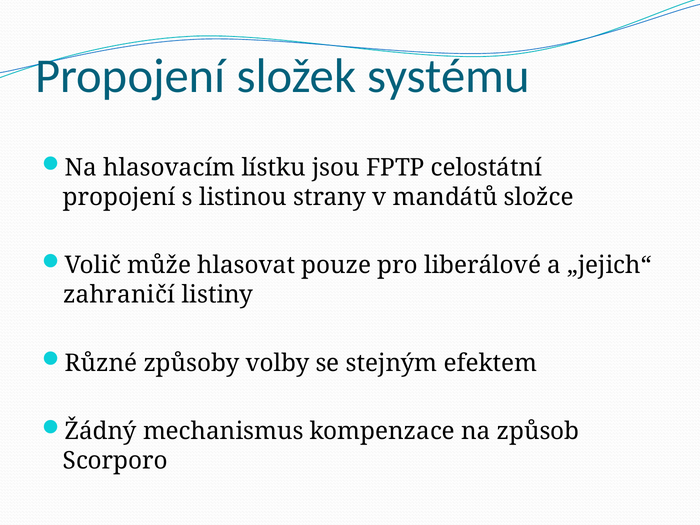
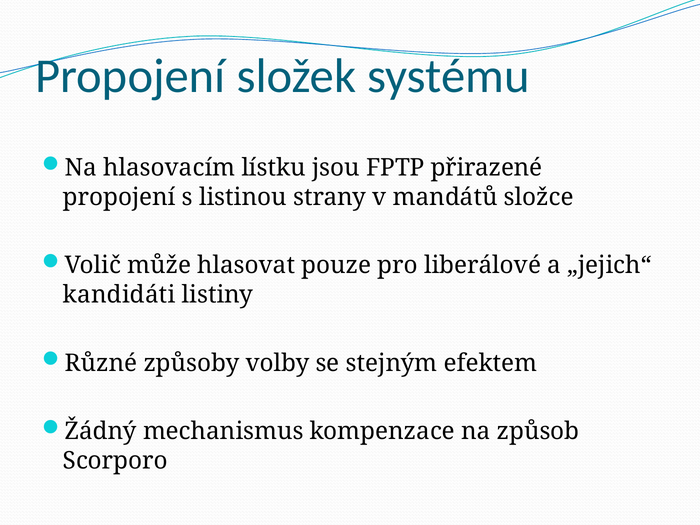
celostátní: celostátní -> přirazené (487, 168)
zahraničí: zahraničí -> kandidáti (119, 295)
